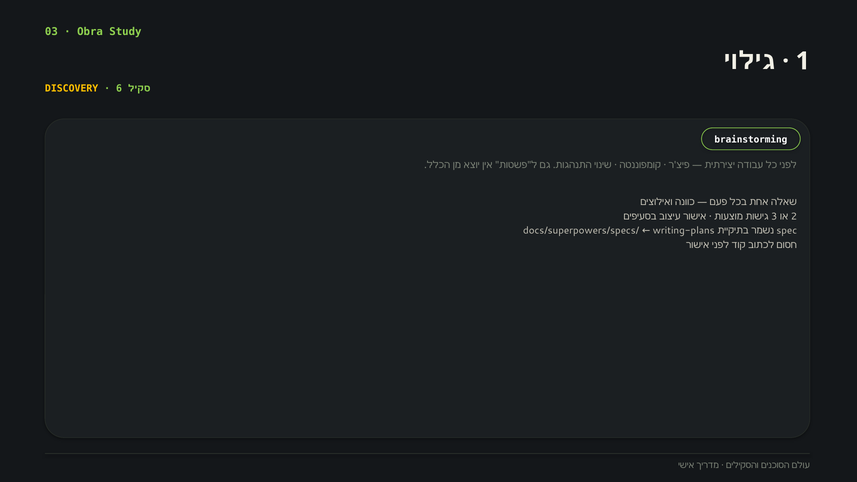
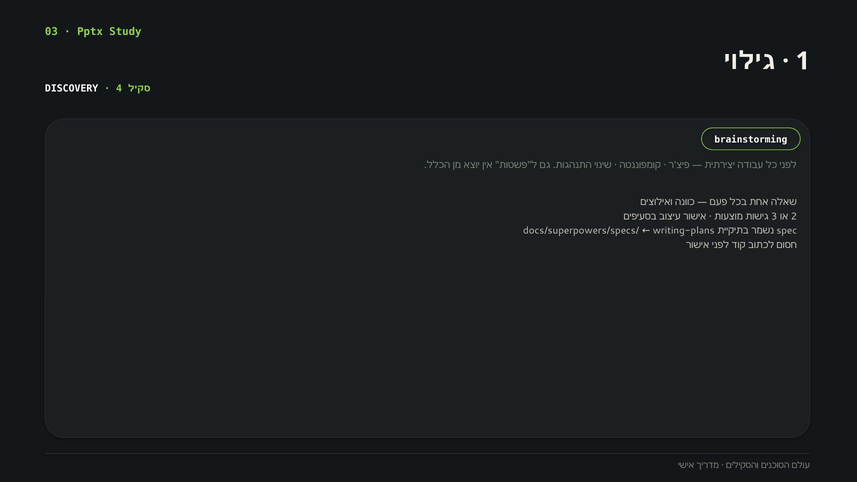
Obra: Obra -> Pptx (90, 32)
DISCOVERY colour: yellow -> white (72, 89)
6: 6 -> 4 (119, 89)
